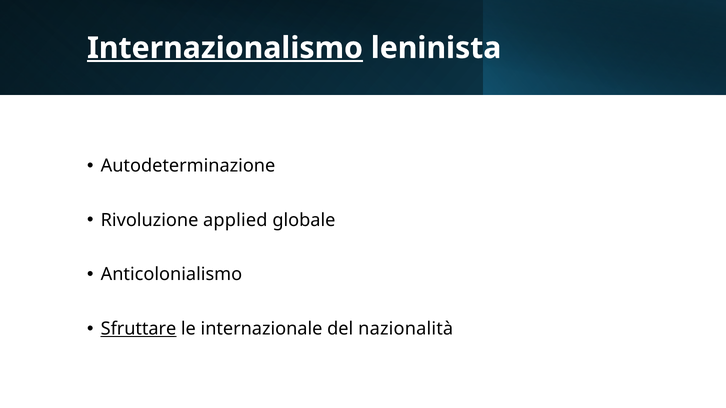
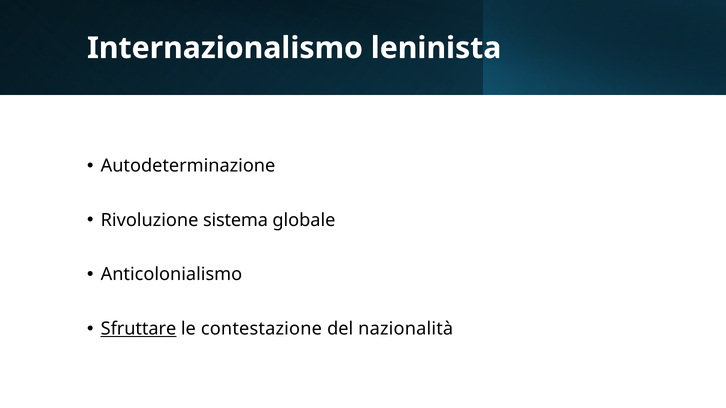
Internazionalismo underline: present -> none (225, 48)
applied: applied -> sistema (235, 220)
internazionale: internazionale -> contestazione (261, 329)
